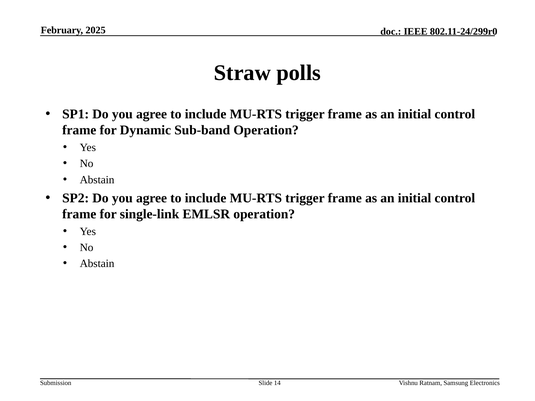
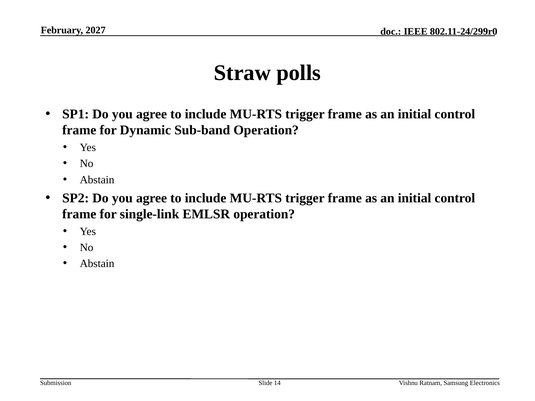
2025: 2025 -> 2027 (96, 30)
